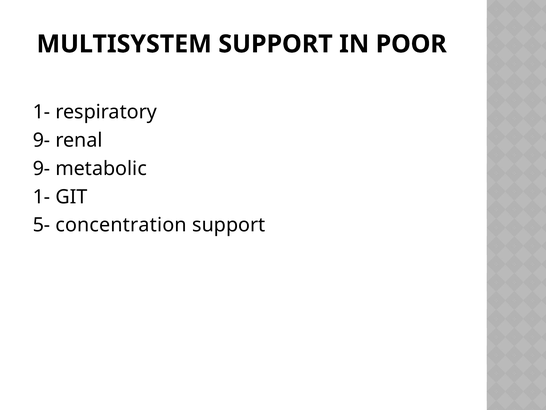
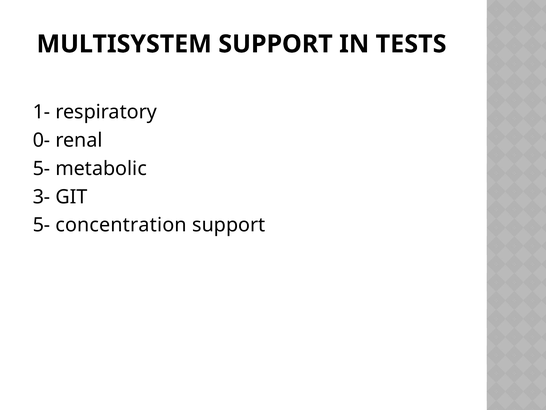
POOR: POOR -> TESTS (411, 44)
9-: 9- -> 0- (41, 140)
9-: 9- -> 5- (41, 168)
1-: 1- -> 3- (41, 197)
